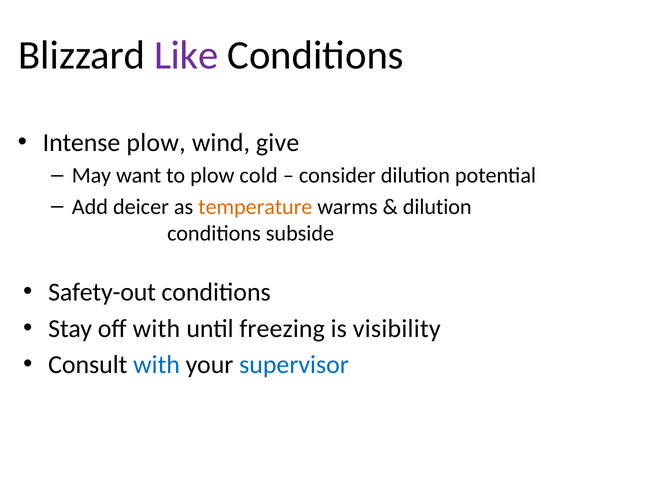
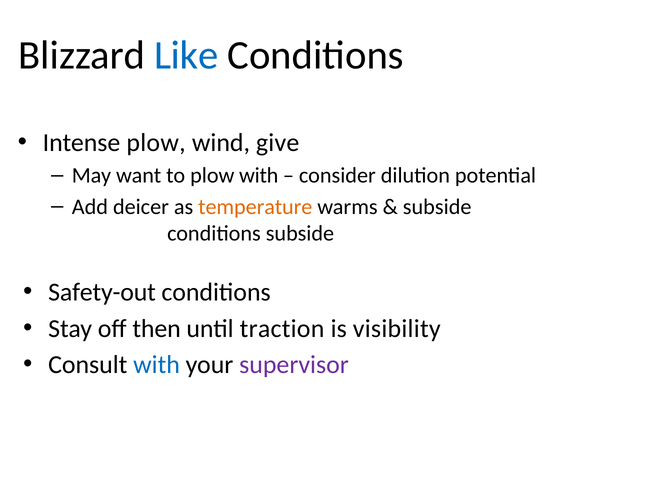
Like colour: purple -> blue (186, 56)
plow cold: cold -> with (259, 176)
dilution: dilution -> subside (437, 207)
off with: with -> then (157, 329)
freezing: freezing -> traction (282, 329)
supervisor colour: blue -> purple (294, 365)
